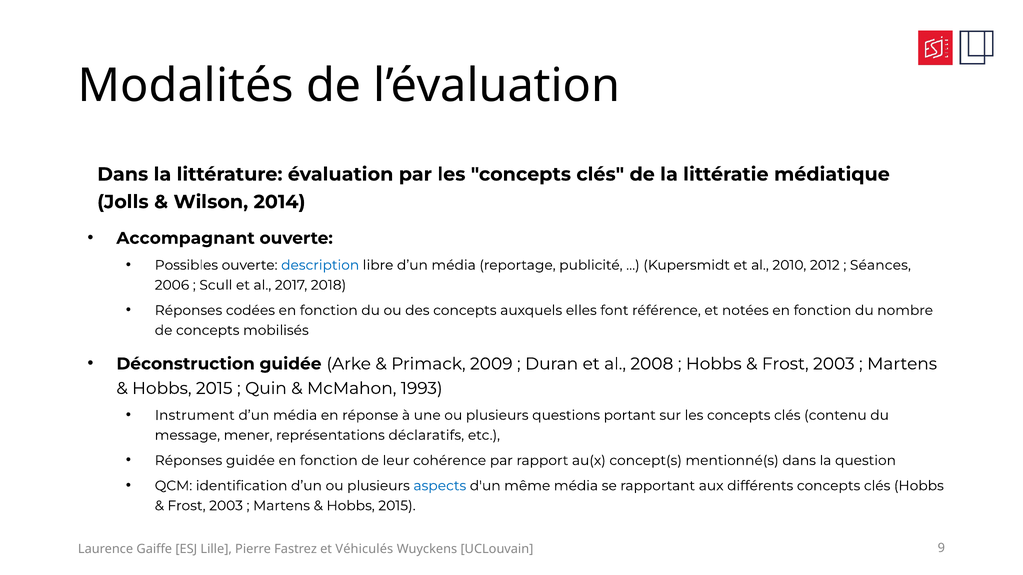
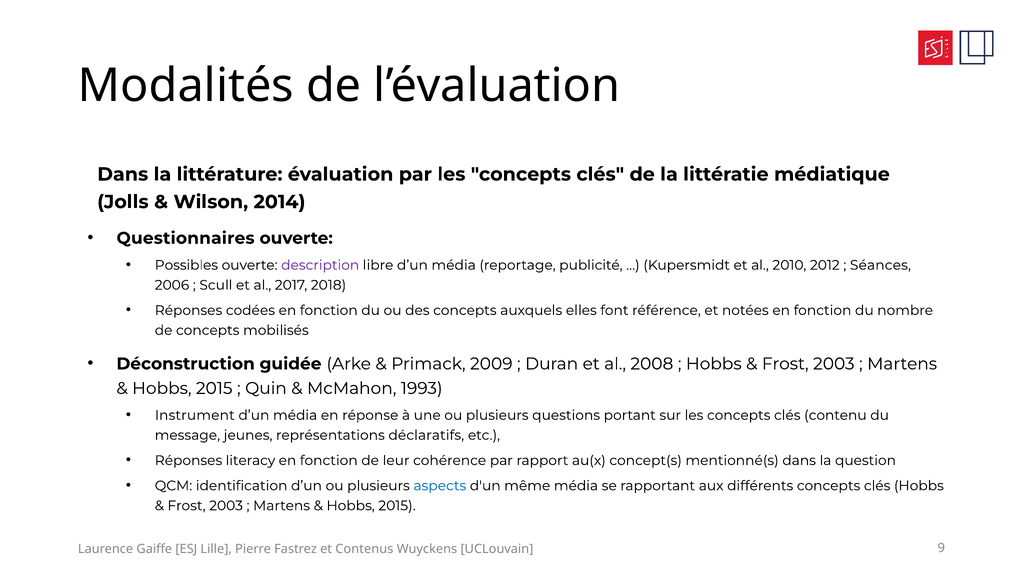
Accompagnant: Accompagnant -> Questionnaires (185, 238)
description colour: blue -> purple (320, 265)
mener: mener -> jeunes (248, 436)
Réponses guidée: guidée -> literacy (251, 461)
Véhiculés: Véhiculés -> Contenus (364, 550)
